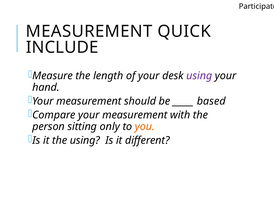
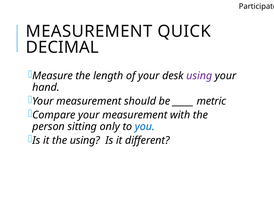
INCLUDE: INCLUDE -> DECIMAL (62, 47)
based: based -> metric (211, 101)
you colour: orange -> blue (145, 126)
